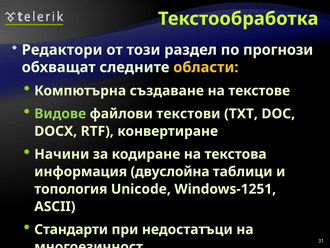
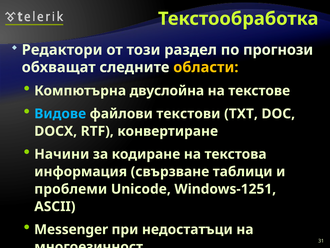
създаване: създаване -> двуслойна (167, 91)
Видове colour: light green -> light blue (60, 114)
двуслойна: двуслойна -> свързване (170, 171)
топология: топология -> проблеми (71, 189)
Стандарти: Стандарти -> Messenger (71, 229)
